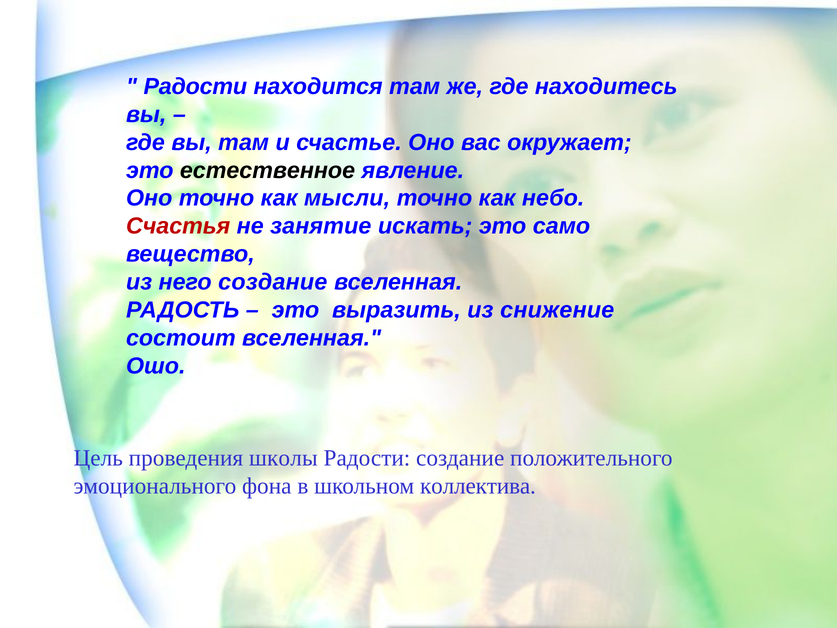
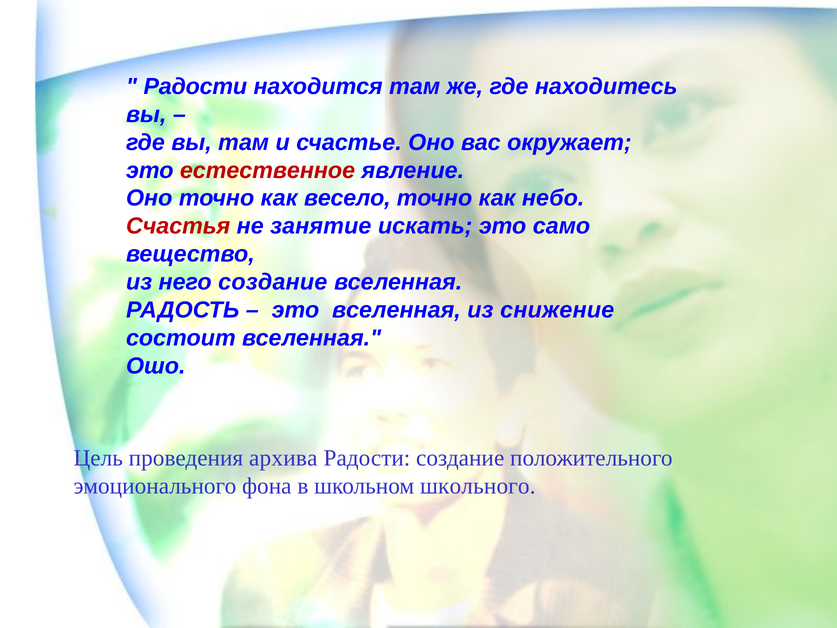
естественное colour: black -> red (268, 170)
мысли: мысли -> весело (347, 198)
это выразить: выразить -> вселенная (396, 310)
школы: школы -> архива (283, 458)
коллектива: коллектива -> школьного (478, 486)
